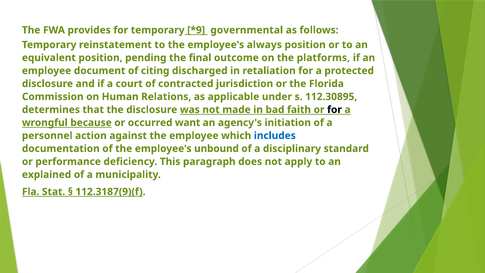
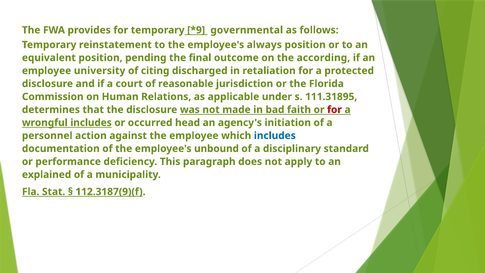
platforms: platforms -> according (323, 58)
document: document -> university (100, 71)
contracted: contracted -> reasonable (186, 84)
112.30895: 112.30895 -> 111.31895 (331, 97)
for colour: black -> red (334, 110)
wrongful because: because -> includes (91, 123)
want: want -> head (188, 123)
